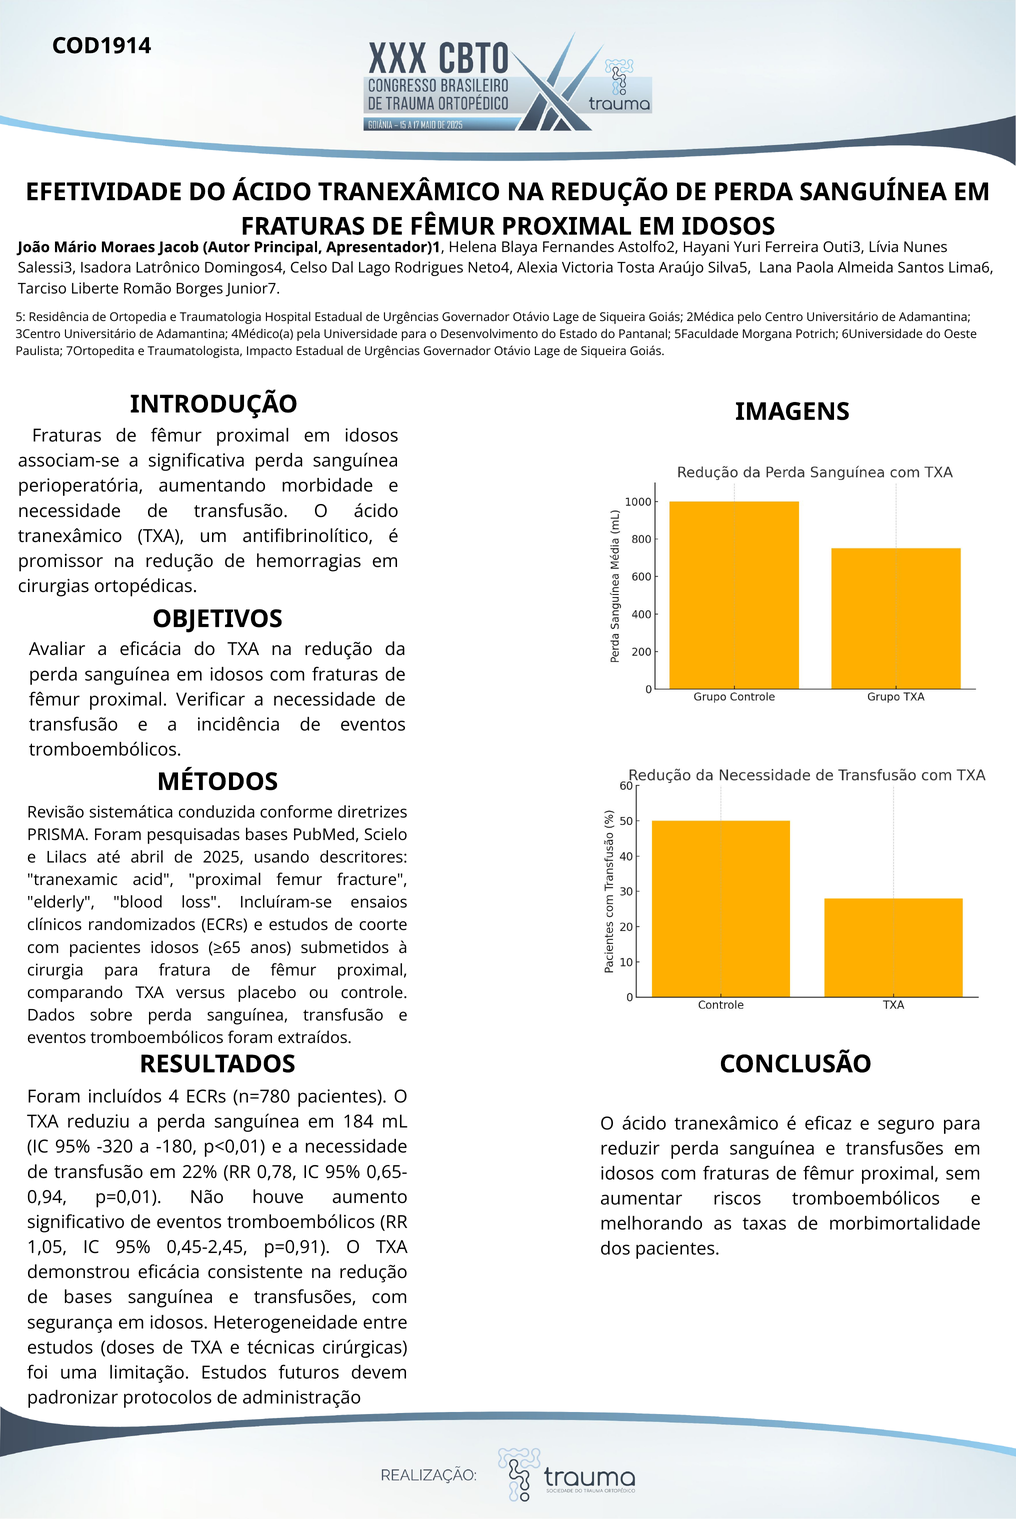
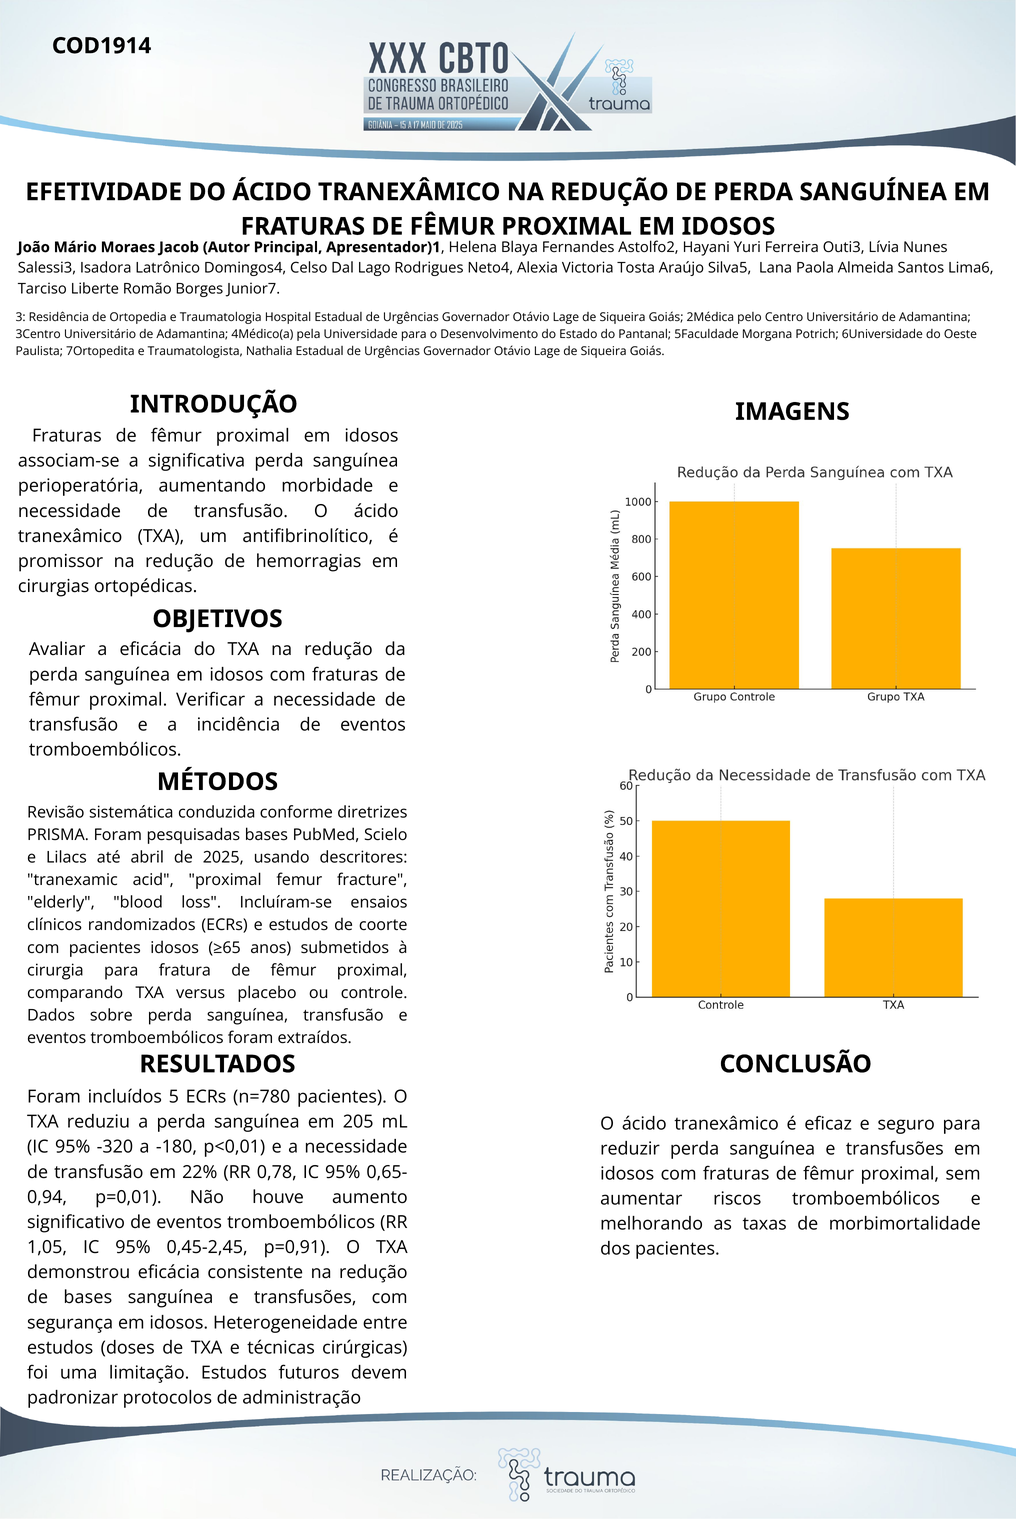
5: 5 -> 3 (21, 317)
Impacto: Impacto -> Nathalia (269, 351)
4: 4 -> 5 (174, 1097)
184: 184 -> 205 (358, 1122)
